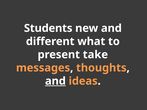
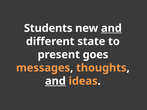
and underline: none -> present (111, 28)
what: what -> state (91, 42)
take: take -> goes (95, 55)
